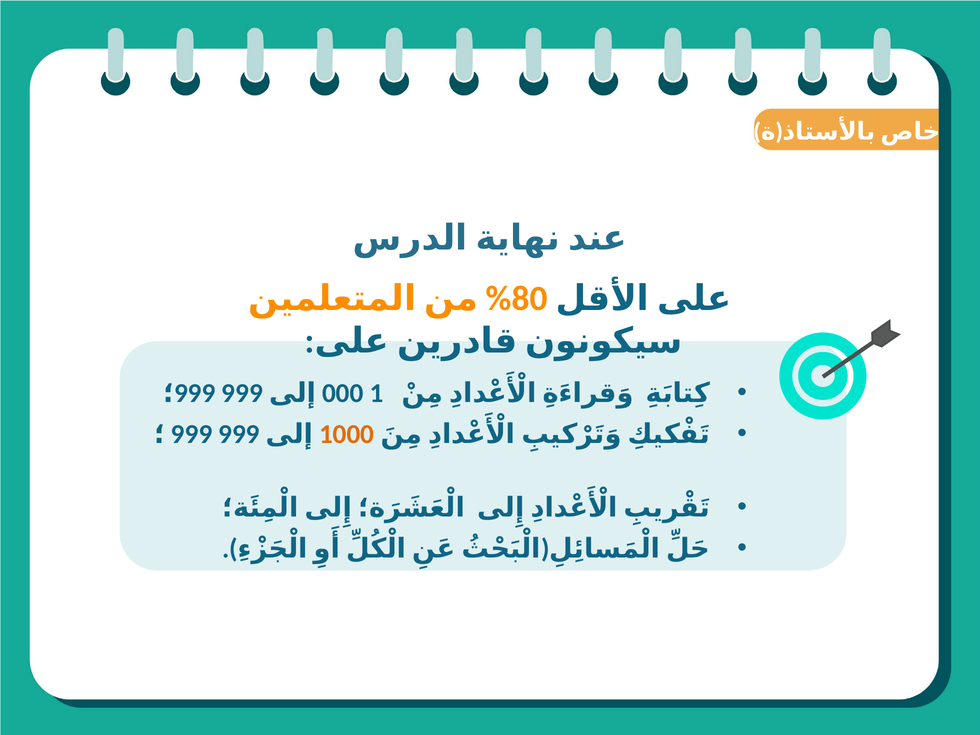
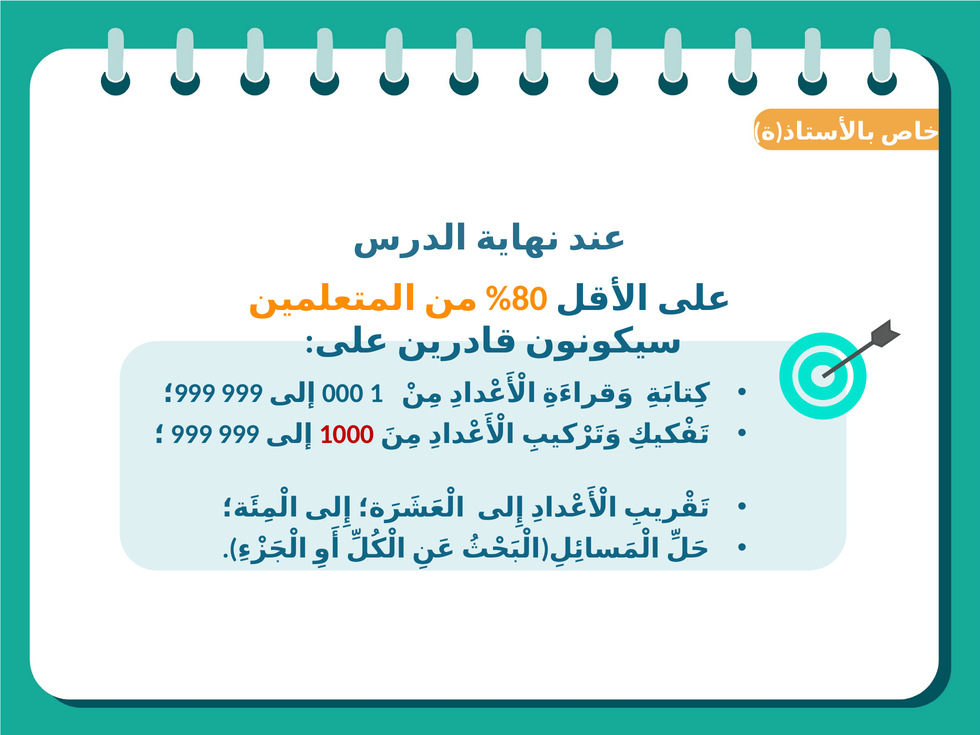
1000 colour: orange -> red (347, 434)
